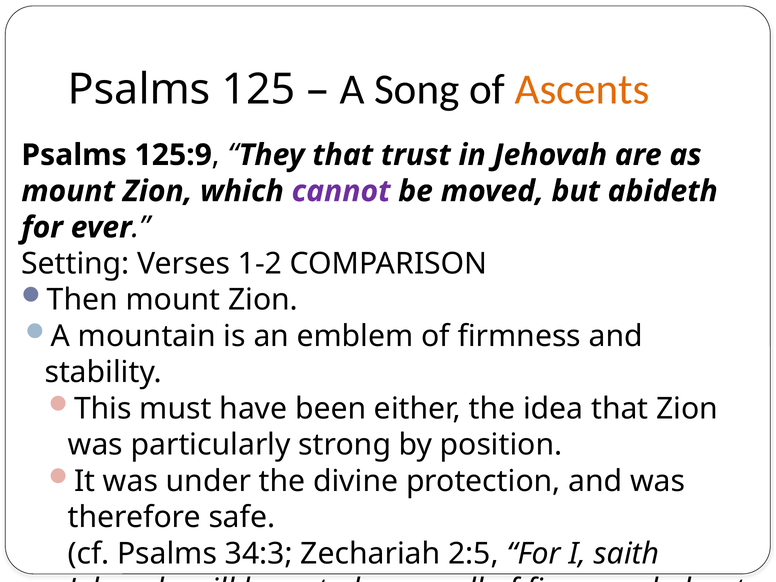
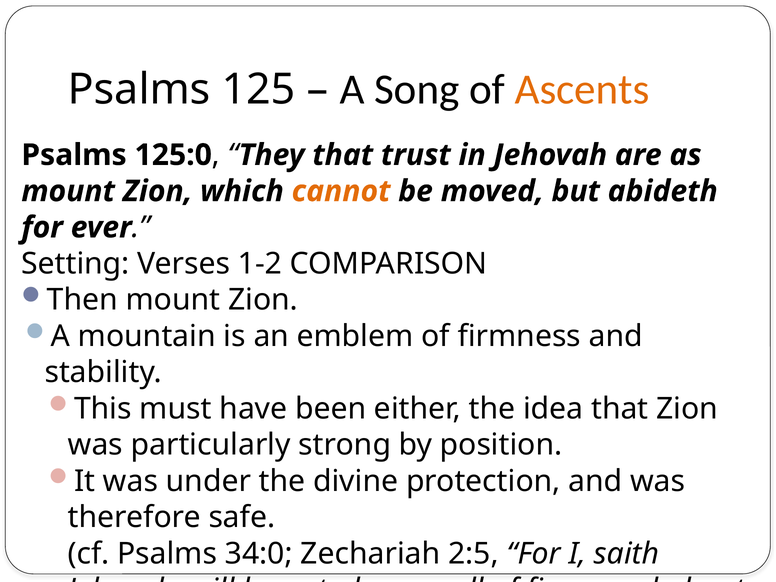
125:9: 125:9 -> 125:0 (173, 155)
cannot colour: purple -> orange (341, 191)
34:3: 34:3 -> 34:0 (259, 554)
